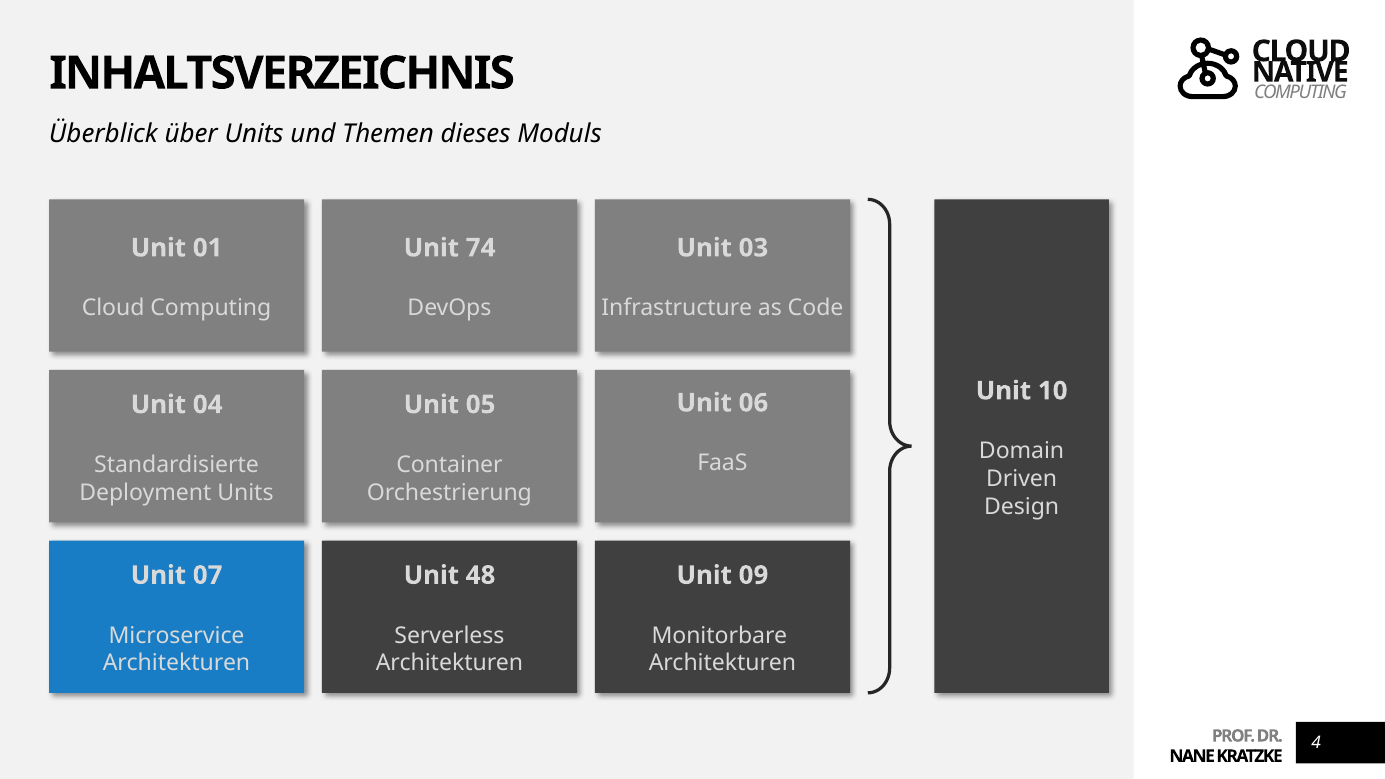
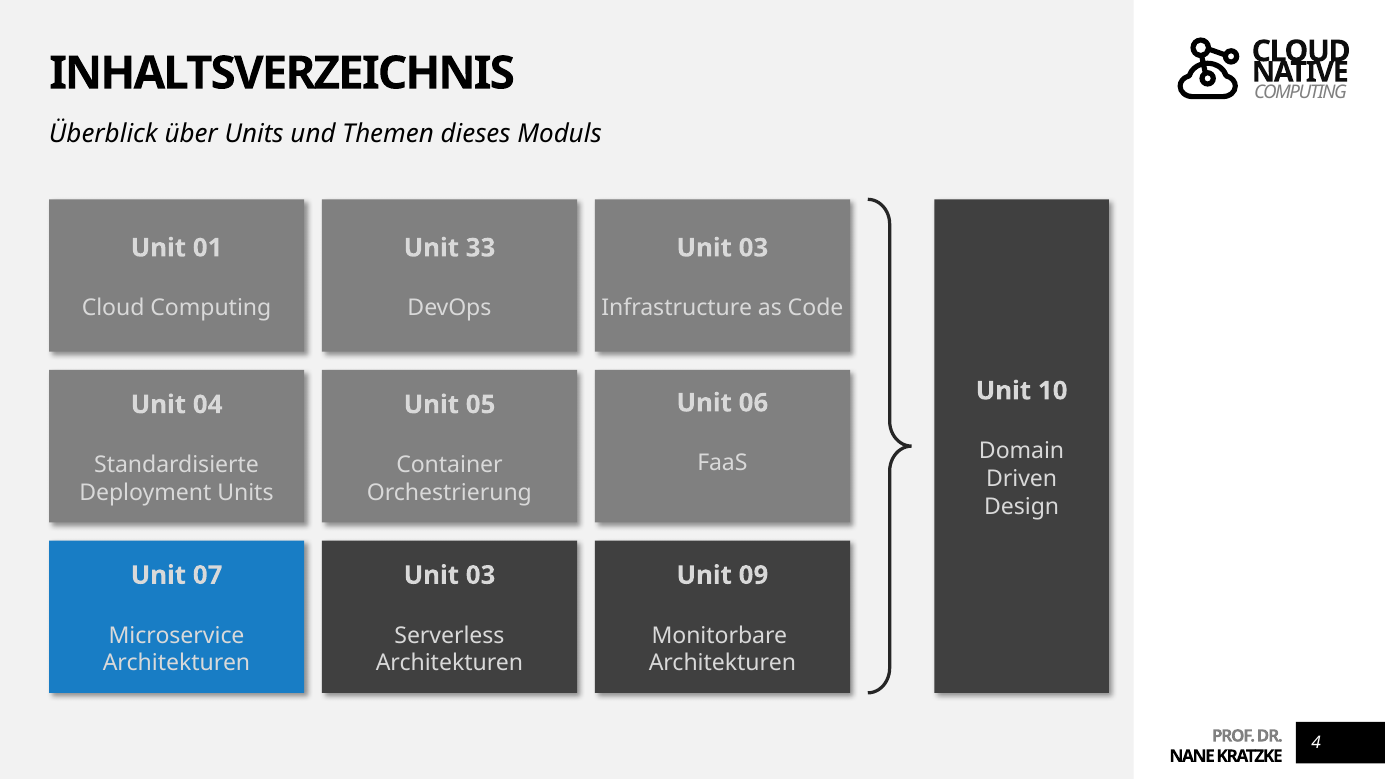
74: 74 -> 33 (481, 248)
48: 48 -> 03 (481, 575)
